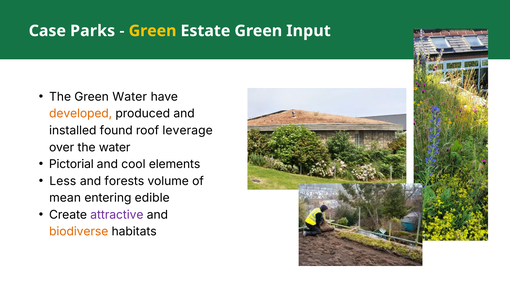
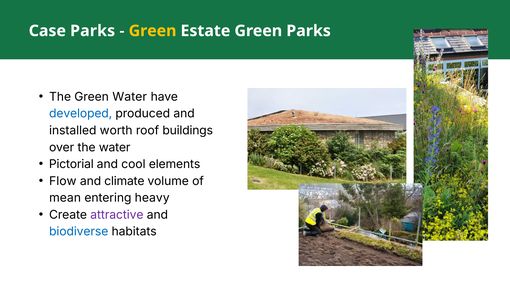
Green Input: Input -> Parks (309, 31)
developed colour: orange -> blue (81, 114)
found: found -> worth (116, 130)
leverage: leverage -> buildings (188, 130)
Less: Less -> Flow (63, 181)
forests: forests -> climate (124, 181)
edible: edible -> heavy (152, 198)
biodiverse colour: orange -> blue (79, 232)
